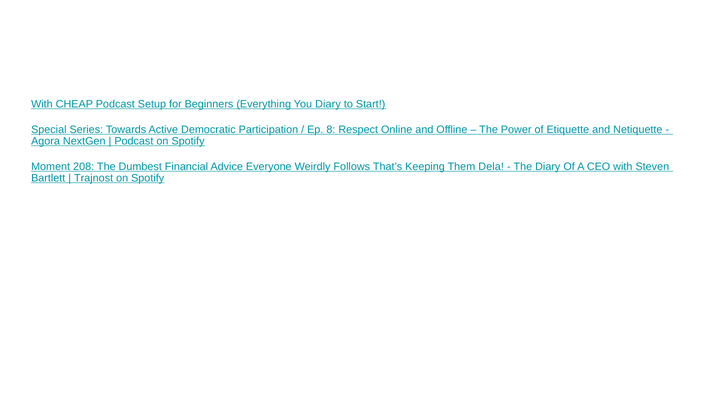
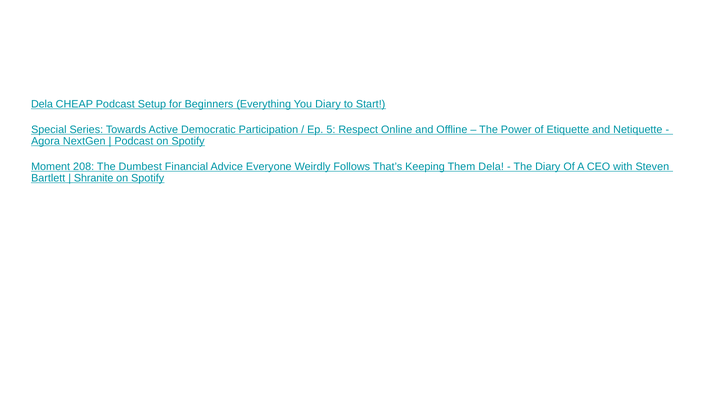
With: With -> Dela (42, 104)
8: 8 -> 5 (331, 130)
Trajnost: Trajnost -> Shranite (94, 178)
